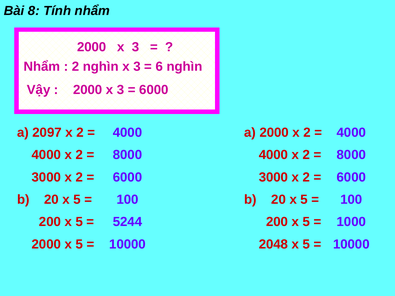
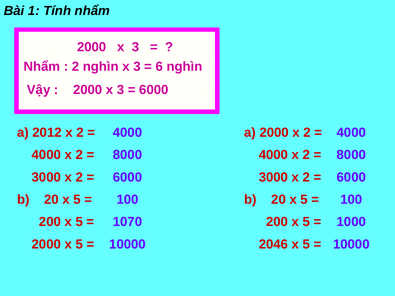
8: 8 -> 1 (34, 11)
2097: 2097 -> 2012 (47, 133)
5244: 5244 -> 1070 (127, 222)
2048: 2048 -> 2046 (273, 244)
